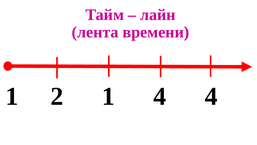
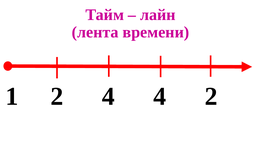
2 1: 1 -> 4 (108, 96)
4 4: 4 -> 2 (211, 96)
